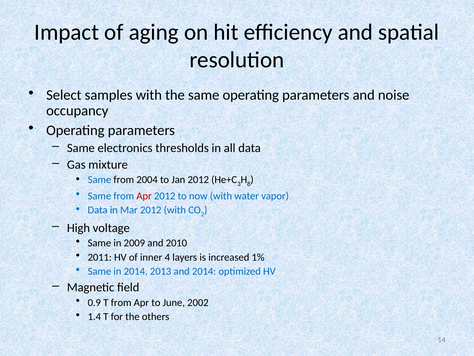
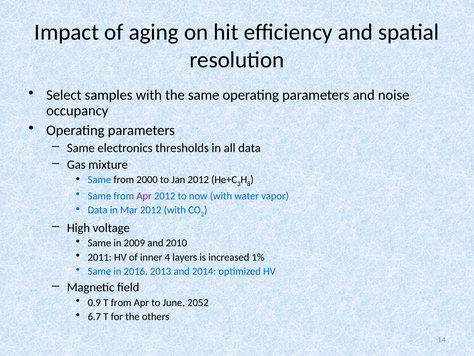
2004: 2004 -> 2000 (147, 180)
Apr colour: red -> purple (144, 196)
in 2014: 2014 -> 2016 (136, 271)
2002: 2002 -> 2052 (198, 302)
1.4: 1.4 -> 6.7 (94, 316)
